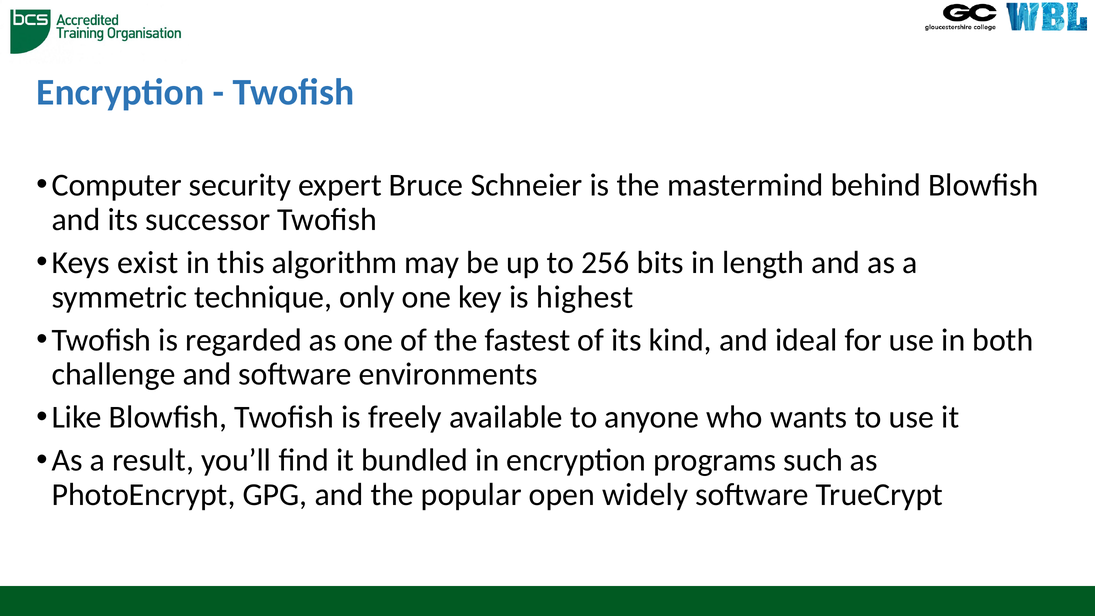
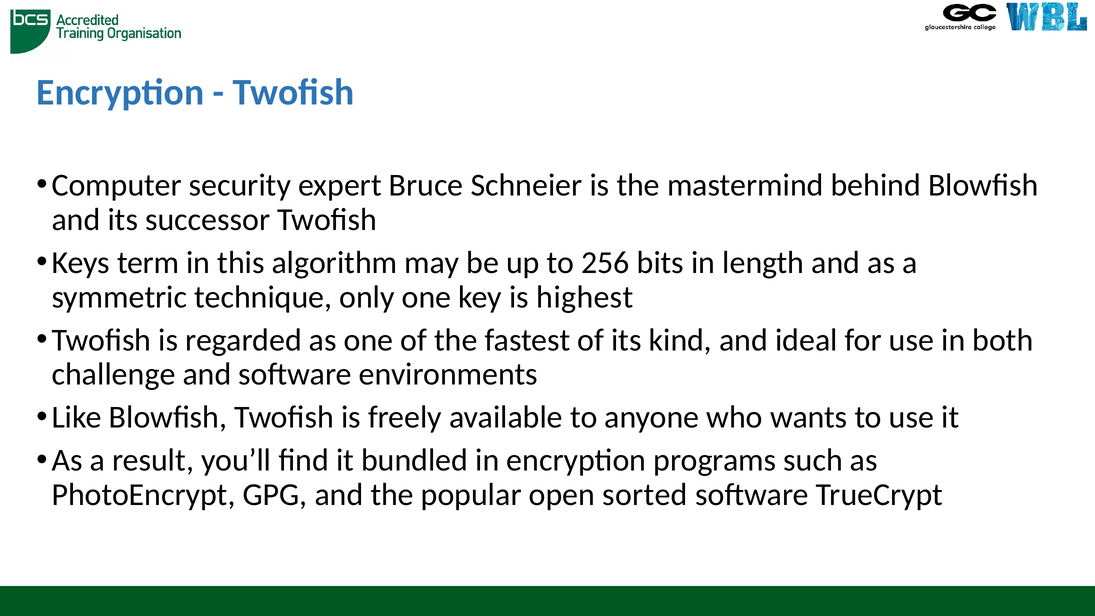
exist: exist -> term (148, 263)
widely: widely -> sorted (645, 495)
